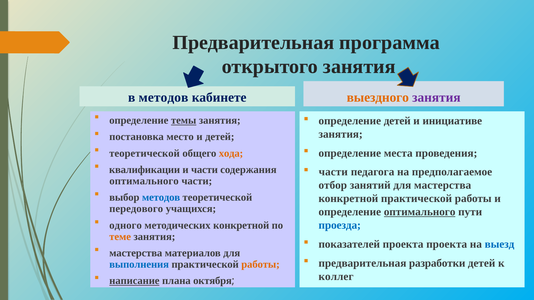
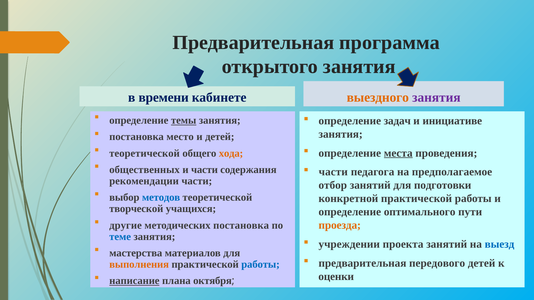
в методов: методов -> времени (164, 97)
определение детей: детей -> задач (397, 121)
места underline: none -> present (398, 153)
квалификации: квалификации -> общественных (145, 170)
оптимального: оптимального -> рекомендации (144, 181)
для мастерства: мастерства -> подготовки (443, 186)
передового: передового -> творческой (136, 209)
оптимального underline: present -> none (420, 212)
одного: одного -> другие (126, 225)
методических конкретной: конкретной -> постановка (241, 225)
проезда colour: blue -> orange (340, 226)
теме colour: orange -> blue (120, 237)
показателей: показателей -> учреждении (349, 244)
проекта проекта: проекта -> занятий (447, 244)
разработки: разработки -> передового (437, 263)
выполнения colour: blue -> orange (139, 265)
работы colour: orange -> blue (261, 265)
коллег: коллег -> оценки (336, 277)
